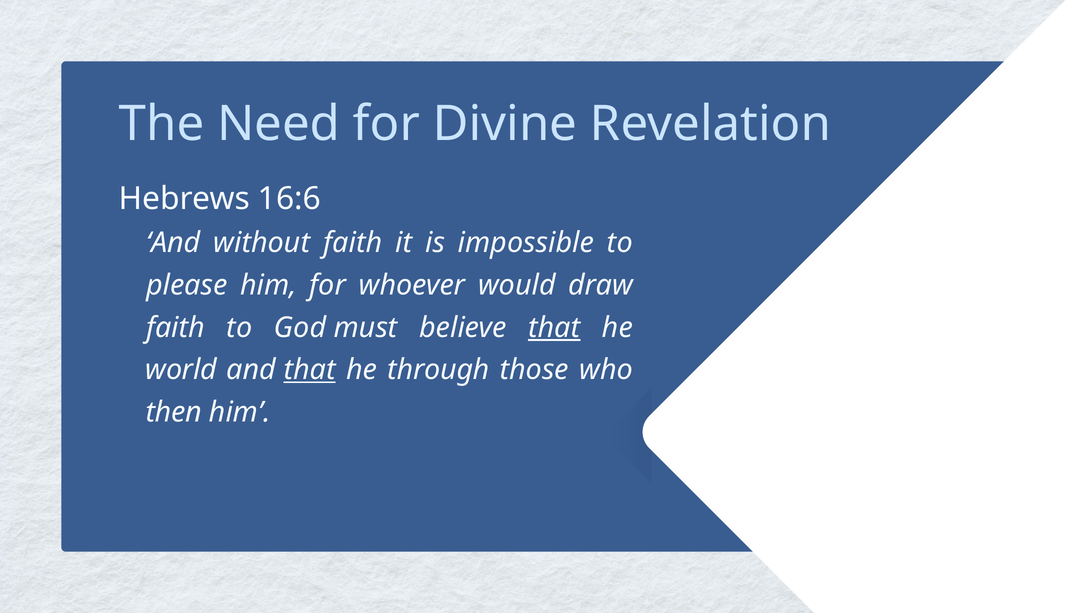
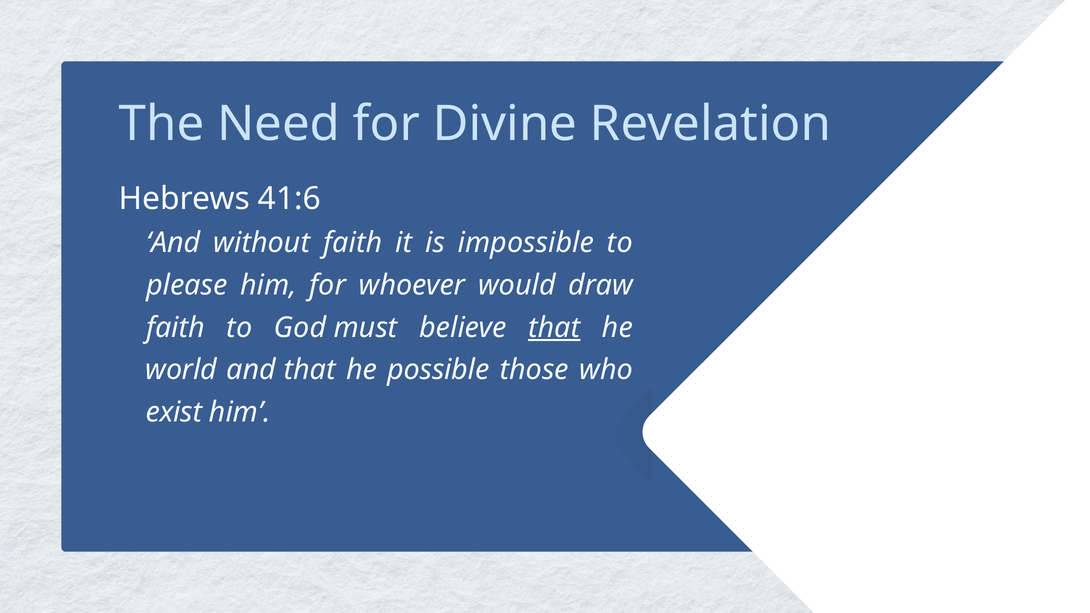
16:6: 16:6 -> 41:6 (289, 199)
that underline: present -> none (310, 370)
through: through -> possible (438, 370)
then: then -> exist (174, 412)
